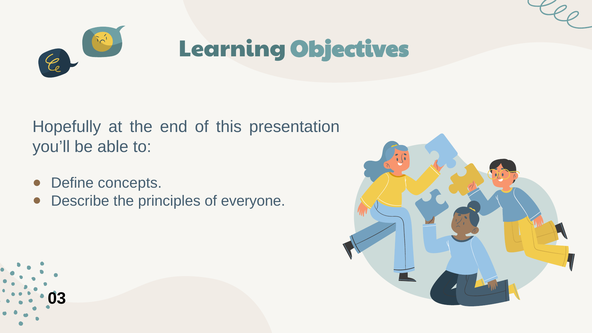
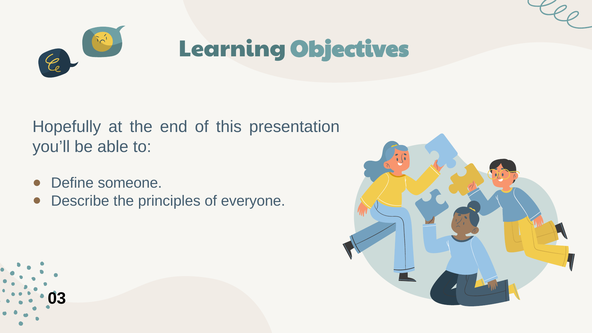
concepts: concepts -> someone (130, 183)
